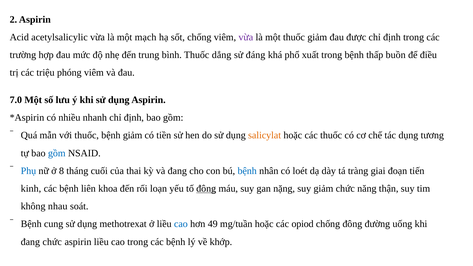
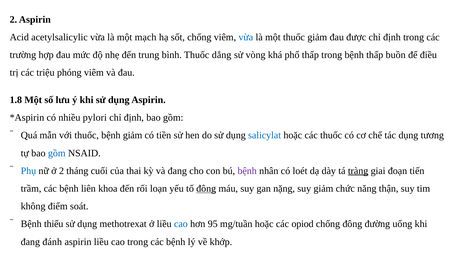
vừa colour: purple -> blue (246, 37)
đáng: đáng -> vòng (256, 55)
phổ xuất: xuất -> thấp (310, 55)
7.0: 7.0 -> 1.8 (16, 100)
nhanh: nhanh -> pylori (95, 118)
salicylat colour: orange -> blue (265, 135)
ở 8: 8 -> 2 (61, 171)
bệnh colour: blue -> purple (247, 171)
tràng underline: none -> present (358, 171)
kinh: kinh -> trầm (31, 189)
nhau: nhau -> điểm (58, 206)
cung: cung -> thiểu (54, 224)
49: 49 -> 95 (213, 224)
đang chức: chức -> đánh (52, 242)
